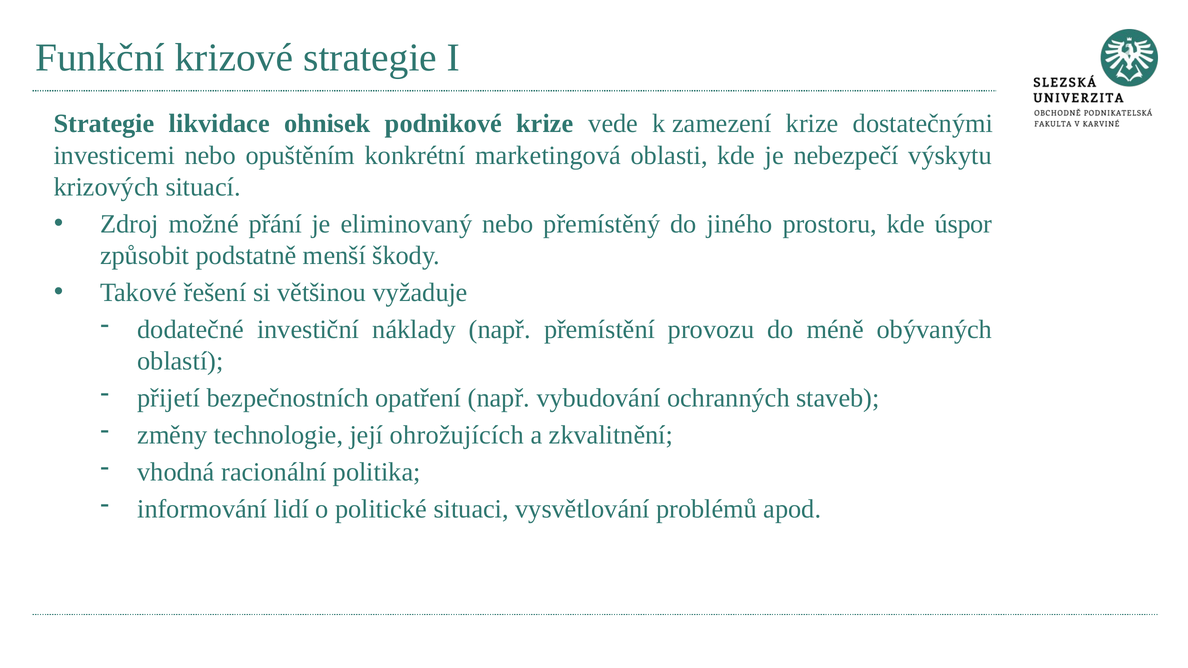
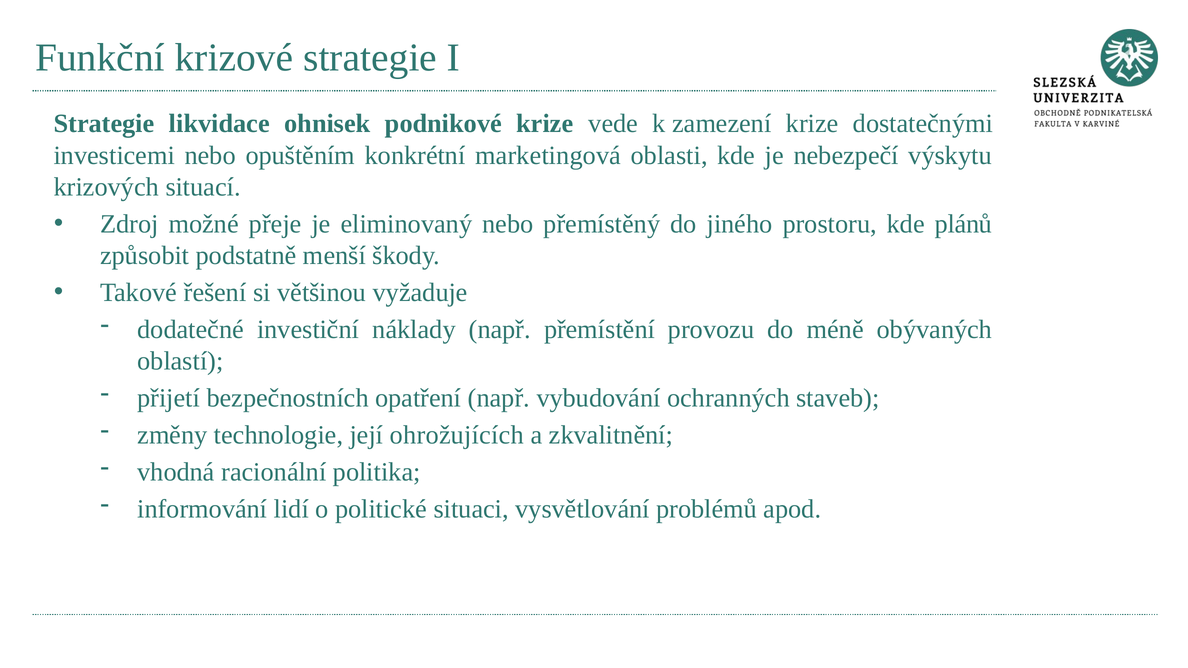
přání: přání -> přeje (275, 224)
úspor: úspor -> plánů (963, 224)
